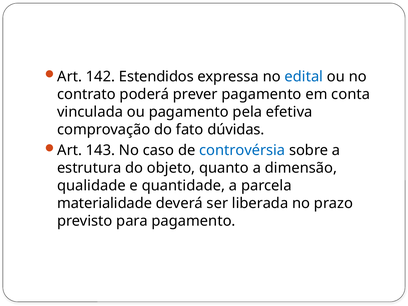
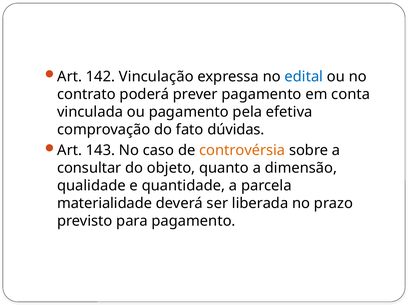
Estendidos: Estendidos -> Vinculação (156, 76)
controvérsia colour: blue -> orange (242, 150)
estrutura: estrutura -> consultar (89, 168)
